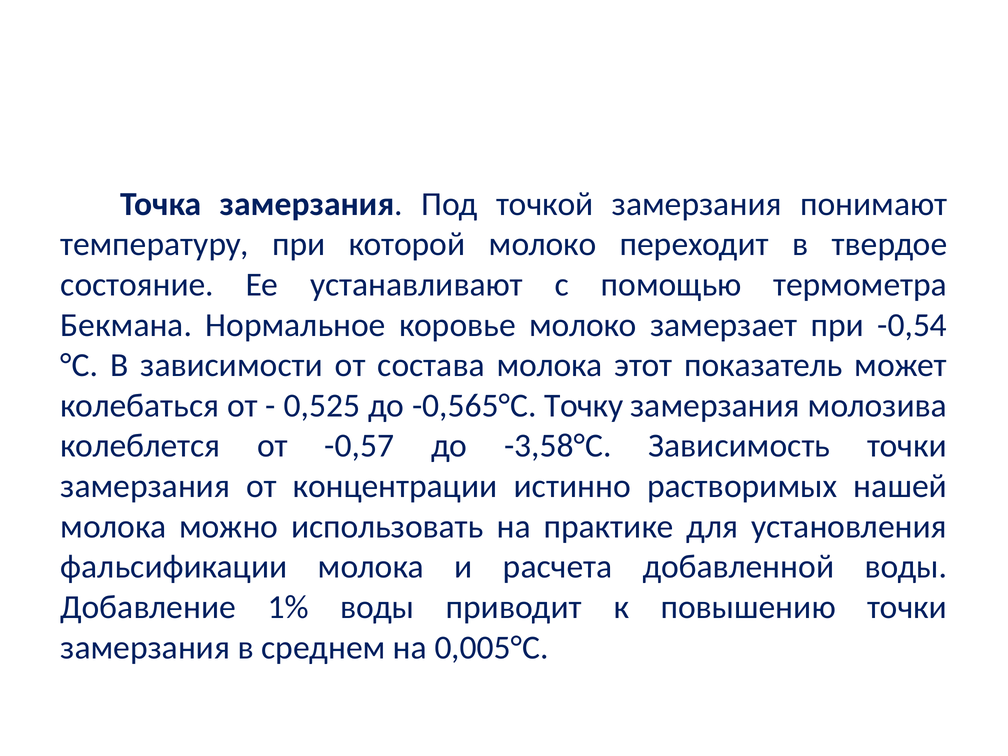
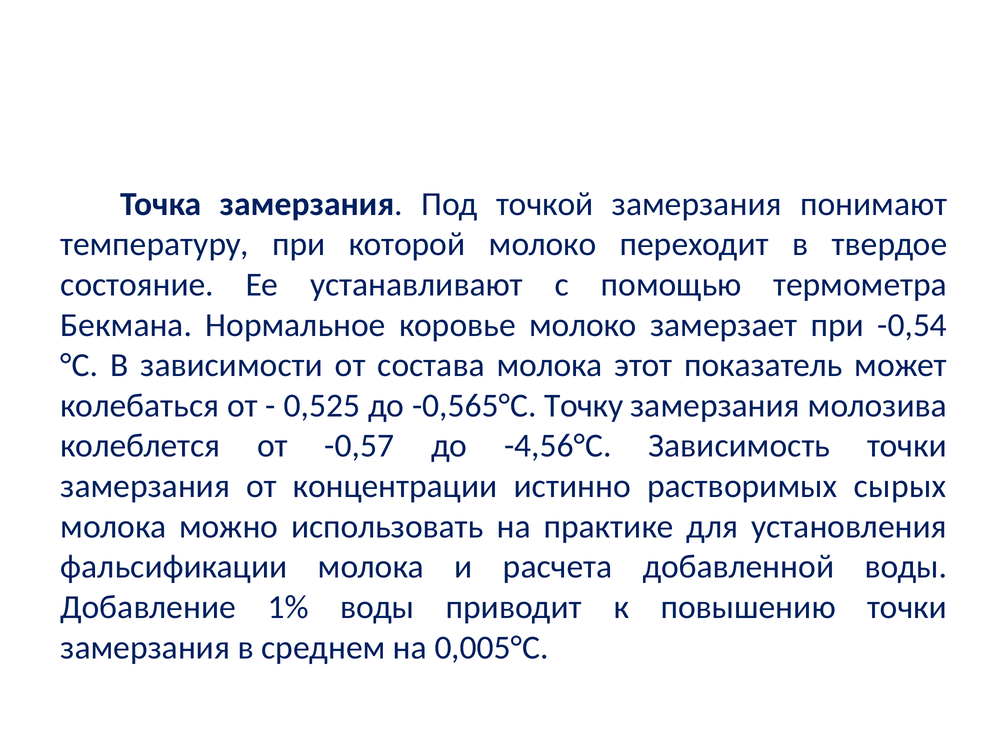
-3,58°С: -3,58°С -> -4,56°С (558, 446)
нашей: нашей -> сырых (900, 486)
